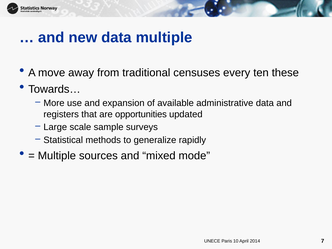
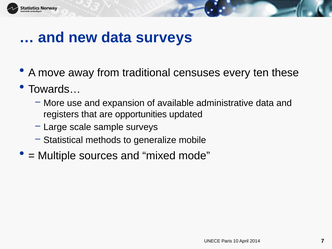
data multiple: multiple -> surveys (164, 38)
rapidly: rapidly -> mobile (192, 140)
